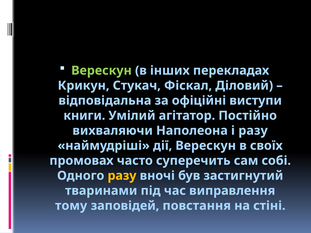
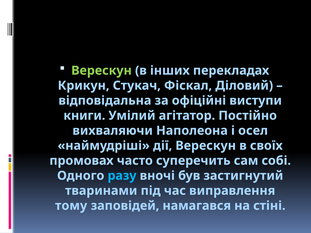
і разу: разу -> осел (253, 131)
разу colour: yellow -> light blue (122, 176)
повстання: повстання -> намагався (197, 206)
